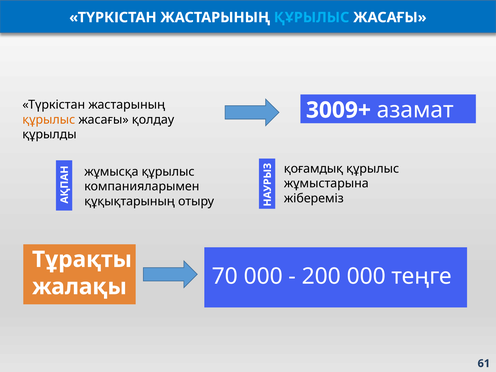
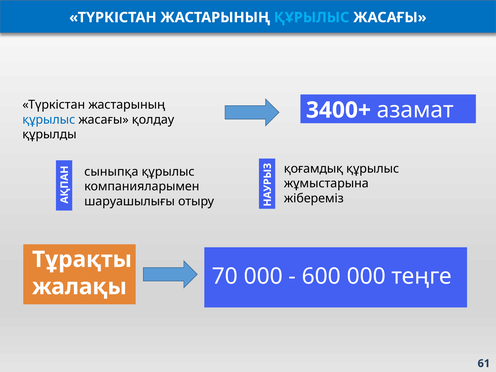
3009+: 3009+ -> 3400+ (338, 110)
құрылыс colour: orange -> blue (49, 120)
жұмысқа: жұмысқа -> сыныпқа (111, 172)
құқықтарының: құқықтарының -> шаруашылығы (130, 201)
200: 200 -> 600 (321, 276)
